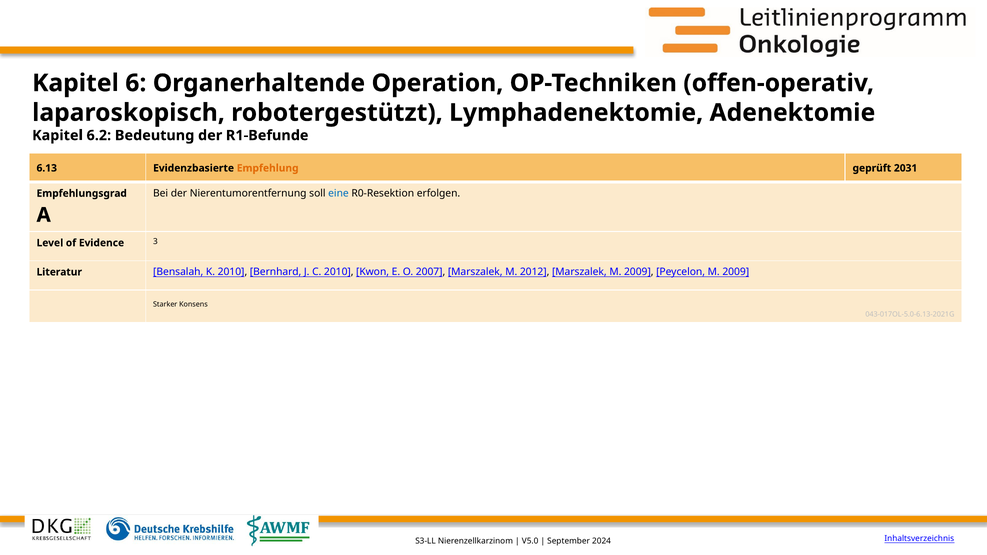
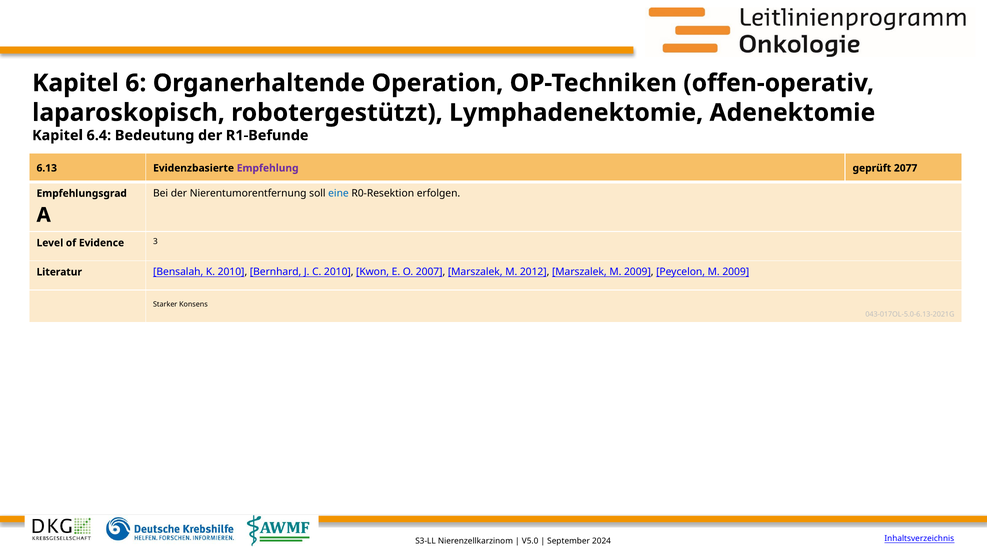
6.2: 6.2 -> 6.4 (99, 135)
Empfehlung colour: orange -> purple (268, 168)
2031: 2031 -> 2077 (906, 168)
